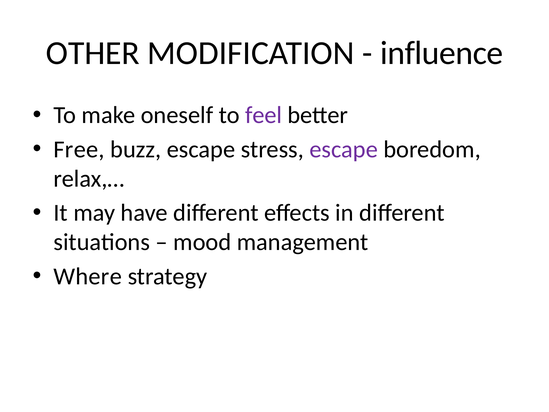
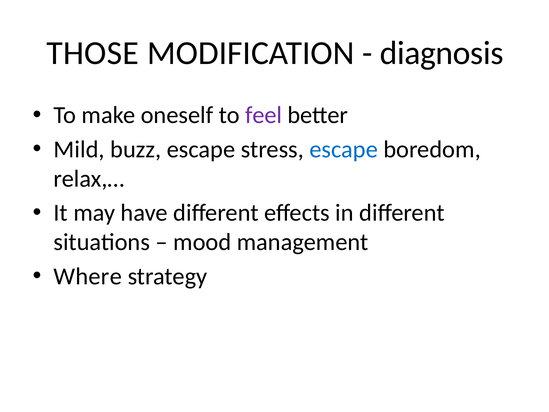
OTHER: OTHER -> THOSE (93, 53)
influence: influence -> diagnosis (442, 53)
Free: Free -> Mild (79, 149)
escape colour: purple -> blue (344, 149)
